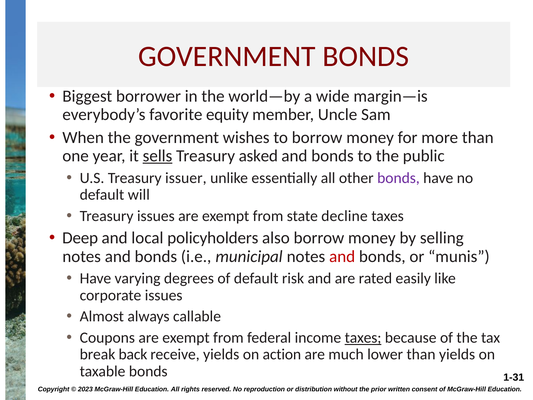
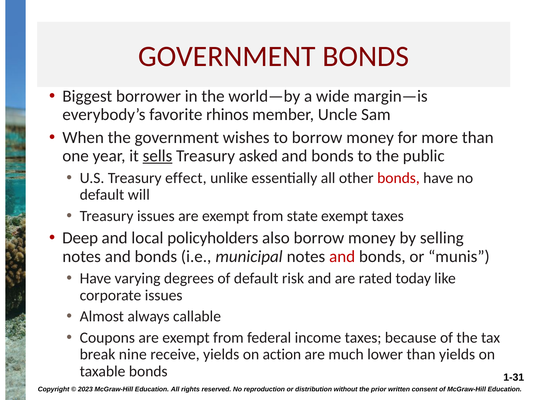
equity: equity -> rhinos (227, 115)
issuer: issuer -> effect (186, 178)
bonds colour: purple -> red (398, 178)
state decline: decline -> exempt (345, 216)
easily: easily -> today (413, 278)
taxes underline: present -> none (363, 338)
back: back -> nine (133, 354)
